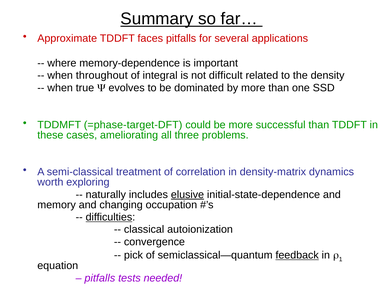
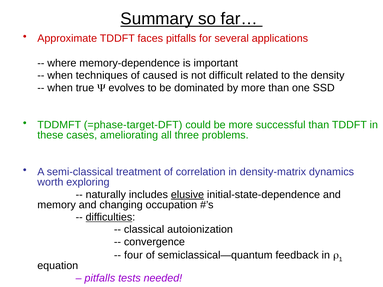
throughout: throughout -> techniques (102, 76)
integral: integral -> caused (160, 76)
pick: pick -> four (133, 255)
feedback underline: present -> none (297, 255)
